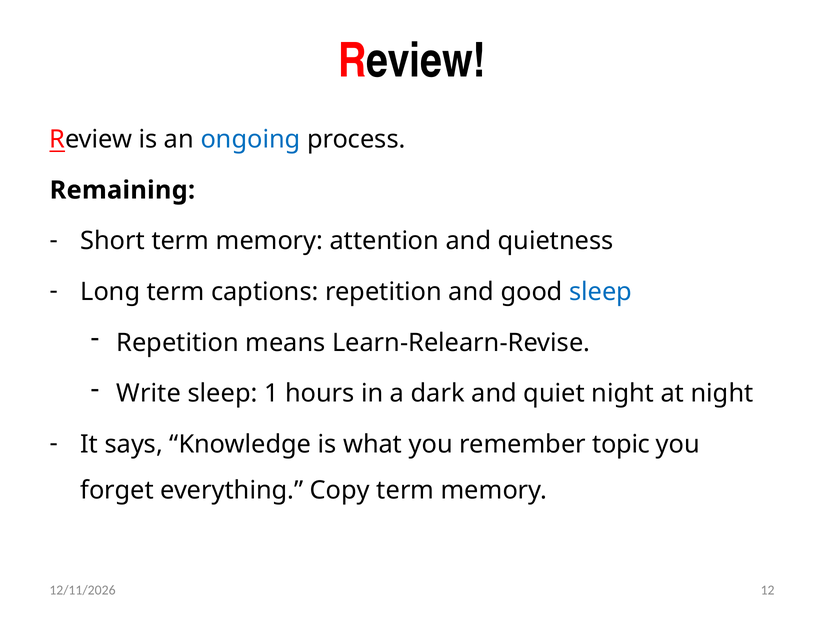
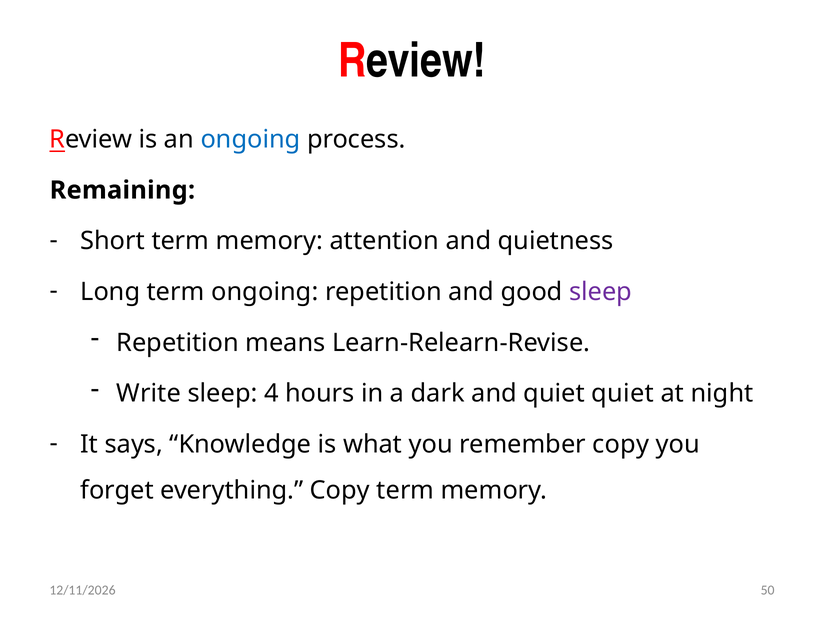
term captions: captions -> ongoing (265, 292)
sleep colour: blue -> purple (601, 292)
1: 1 -> 4 (271, 394)
quiet night: night -> quiet (623, 394)
remember topic: topic -> copy (621, 444)
12: 12 -> 50 (768, 590)
